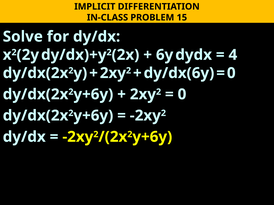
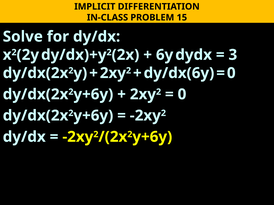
4: 4 -> 3 (233, 55)
